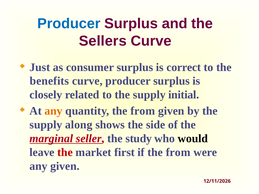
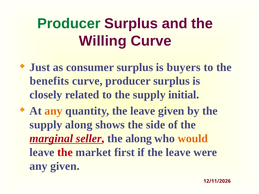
Producer colour: blue -> green (69, 24)
Sellers: Sellers -> Willing (103, 41)
correct: correct -> buyers (184, 67)
quantity the from: from -> leave (143, 111)
the study: study -> along (139, 139)
would colour: black -> orange (193, 139)
if the from: from -> leave (178, 152)
